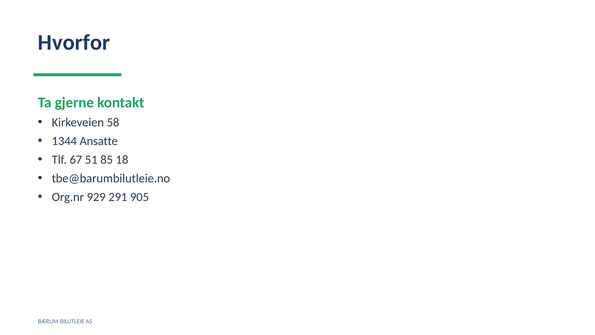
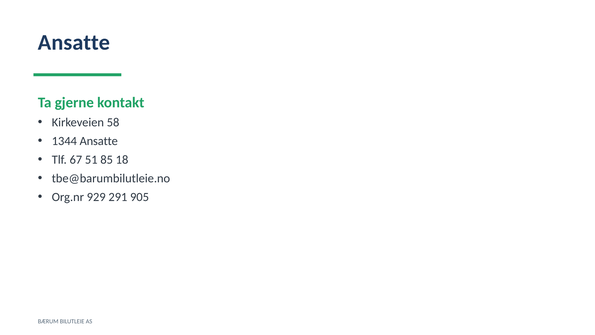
Hvorfor: Hvorfor -> Ansatte (74, 42)
